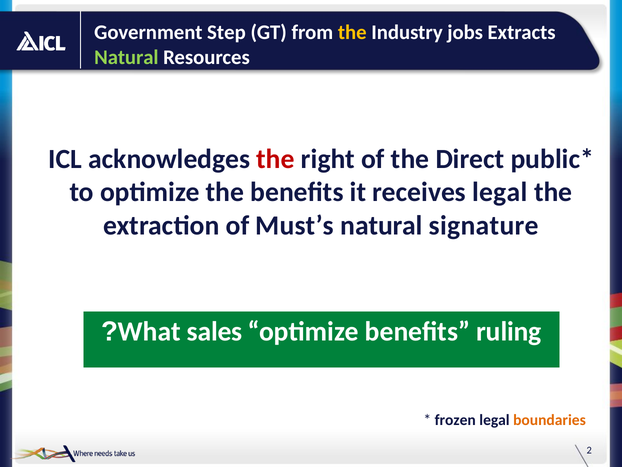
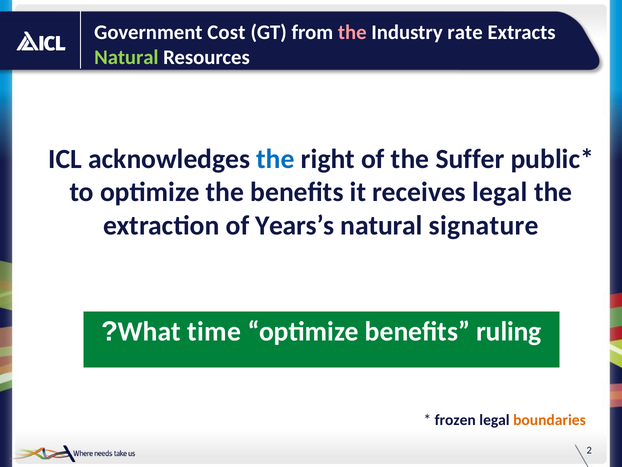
Step: Step -> Cost (226, 33)
the colour: yellow -> pink (352, 33)
jobs: jobs -> rate (465, 33)
the colour: red -> blue (275, 159)
Direct: Direct -> Suffer (470, 159)
Must’s: Must’s -> Years’s (295, 225)
sales: sales -> time (214, 331)
